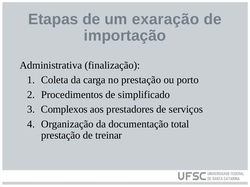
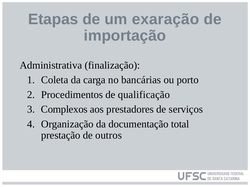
no prestação: prestação -> bancárias (141, 80)
simplificado: simplificado -> qualificação (144, 95)
treinar: treinar -> outros (109, 136)
